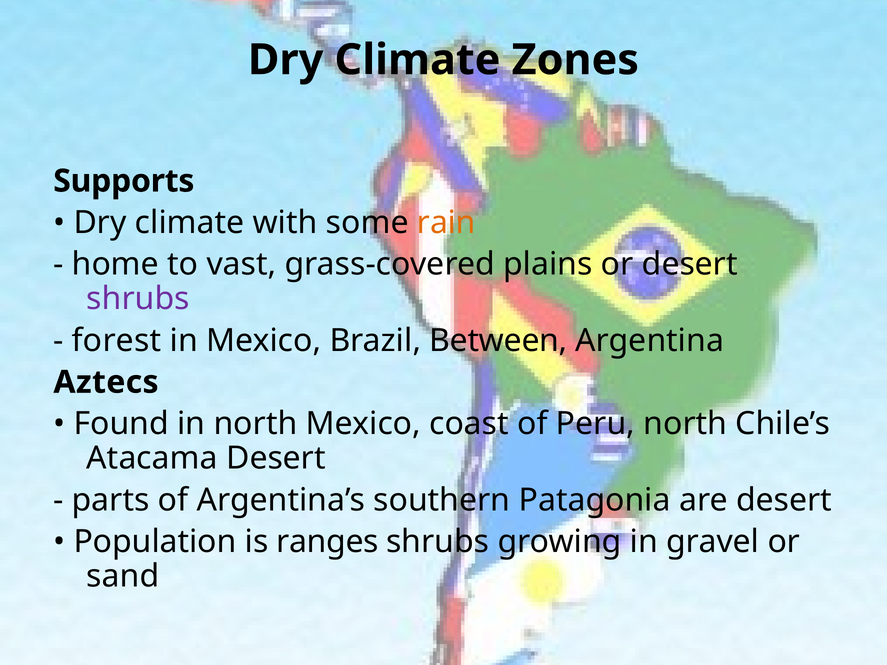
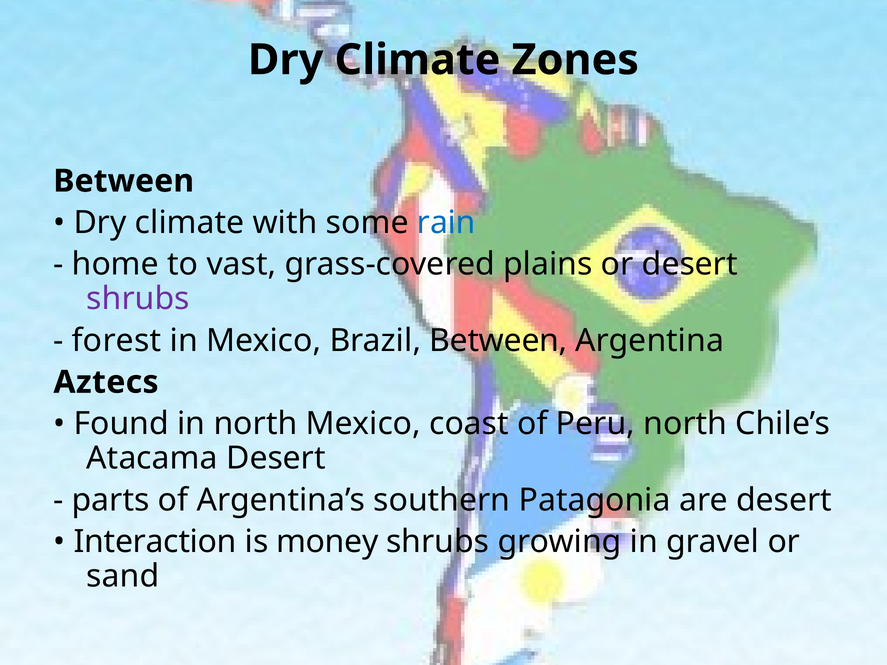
Supports: Supports -> Between (124, 181)
rain colour: orange -> blue (446, 223)
Population: Population -> Interaction (155, 542)
ranges: ranges -> money (327, 542)
